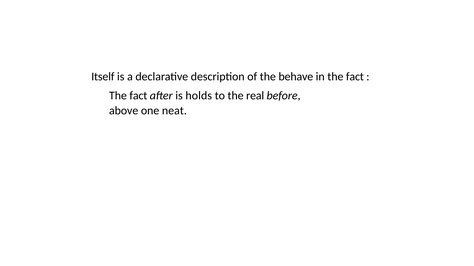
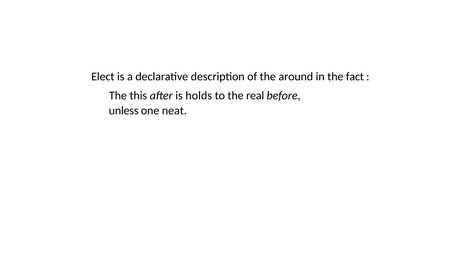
Itself: Itself -> Elect (103, 77)
behave: behave -> around (296, 77)
fact: fact -> this (138, 96)
above: above -> unless (124, 111)
